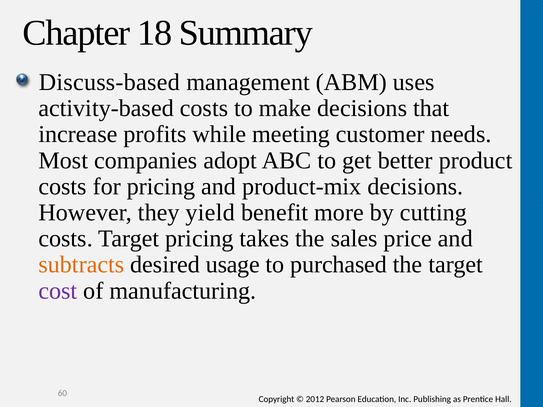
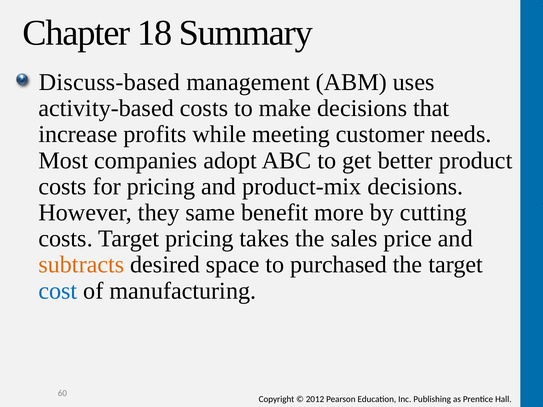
yield: yield -> same (210, 213)
usage: usage -> space (233, 265)
cost colour: purple -> blue (58, 291)
